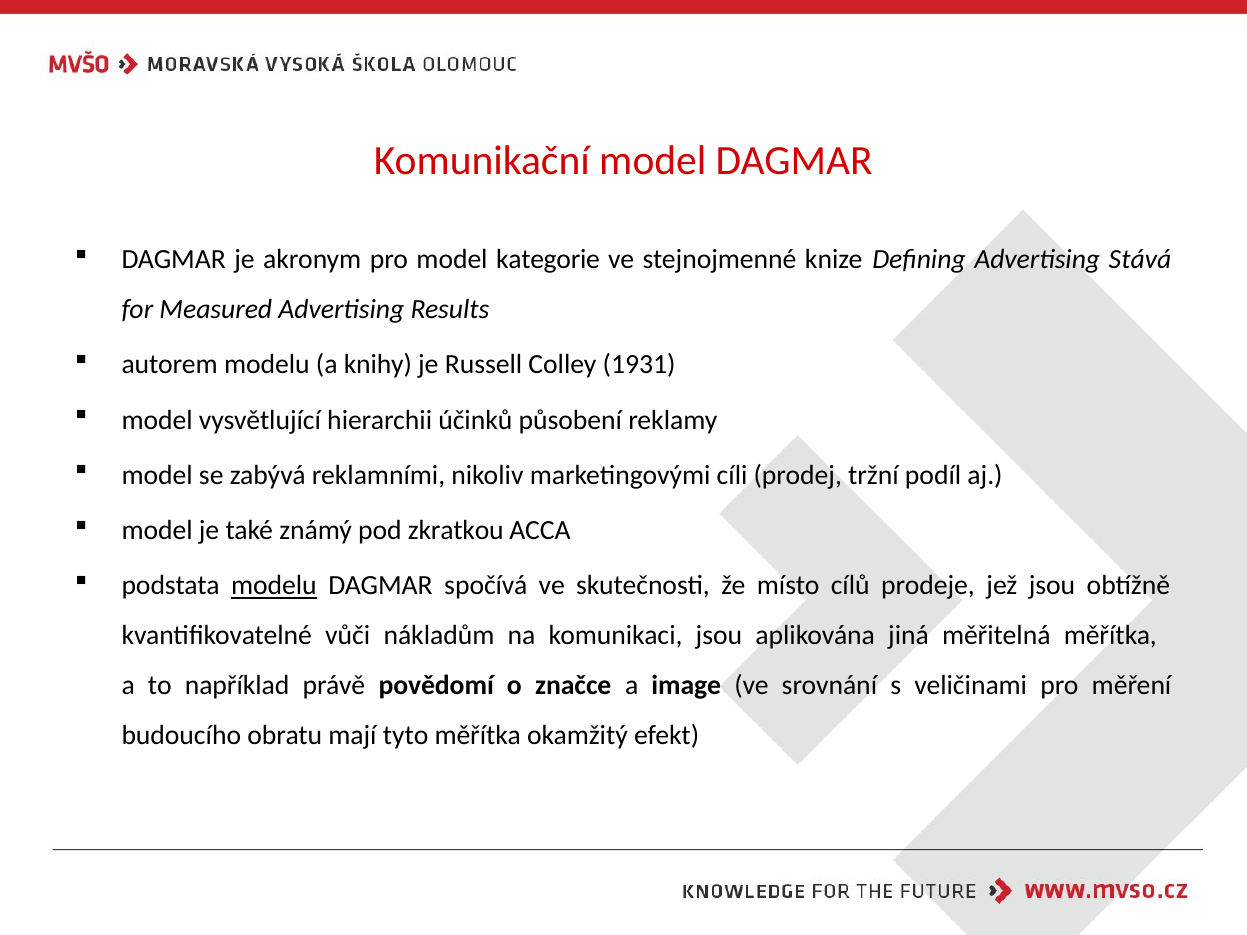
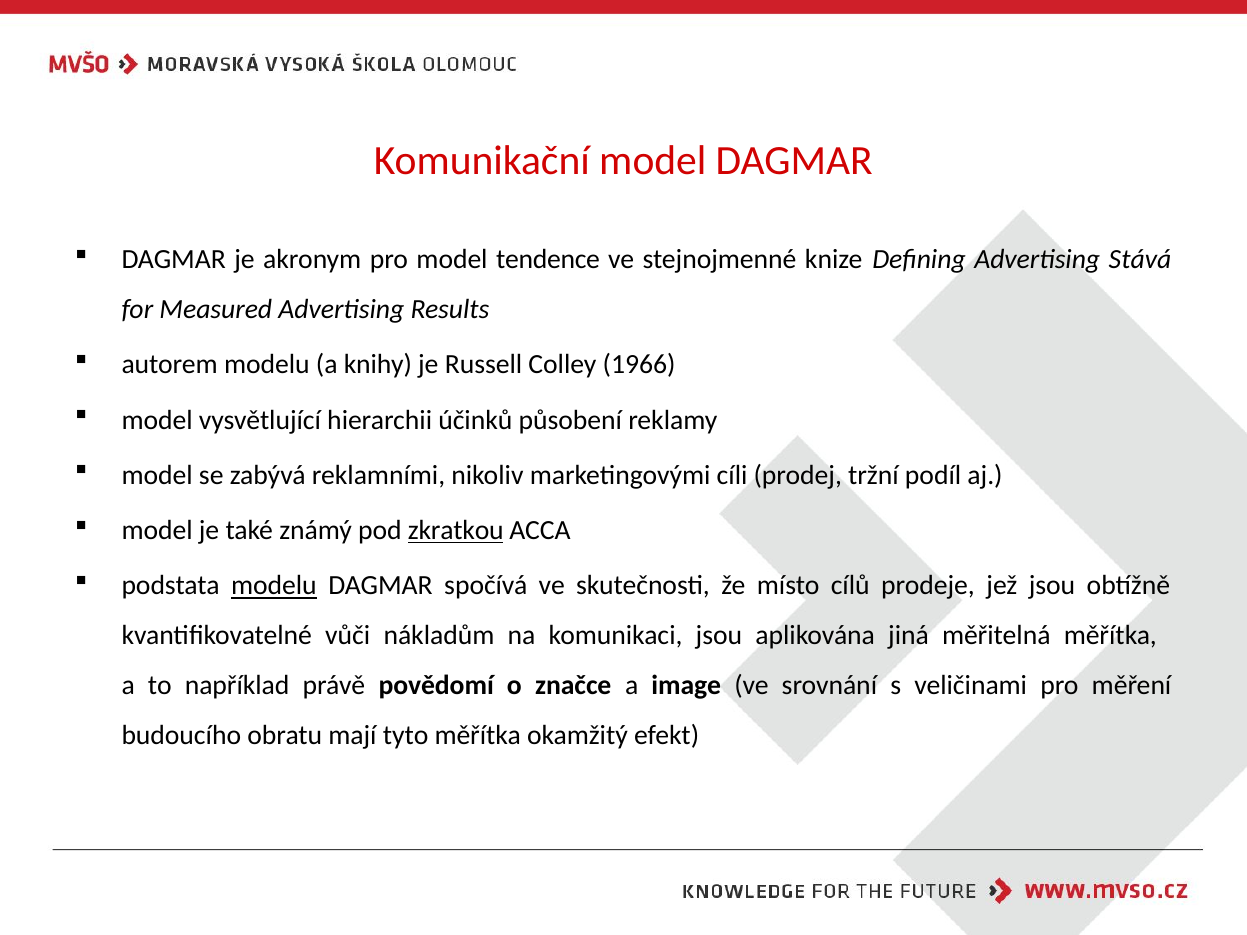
kategorie: kategorie -> tendence (548, 260)
1931: 1931 -> 1966 (639, 365)
zkratkou underline: none -> present (456, 531)
